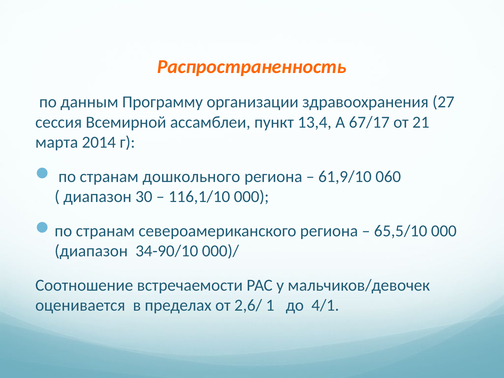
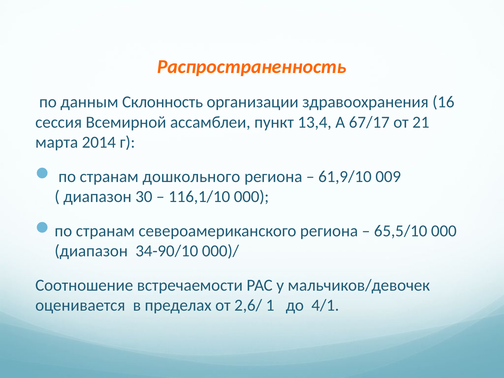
Программу: Программу -> Склонность (163, 102)
27: 27 -> 16 (443, 102)
060: 060 -> 009 (388, 176)
